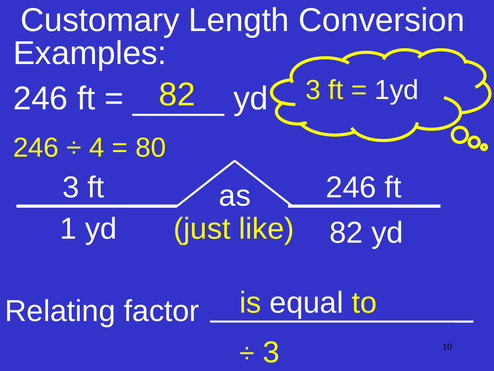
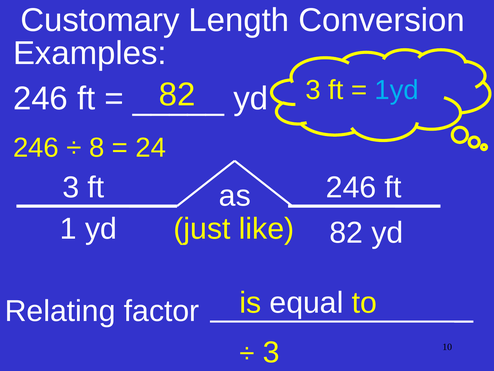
1yd colour: white -> light blue (397, 90)
4: 4 -> 8 (97, 148)
80: 80 -> 24 (151, 148)
